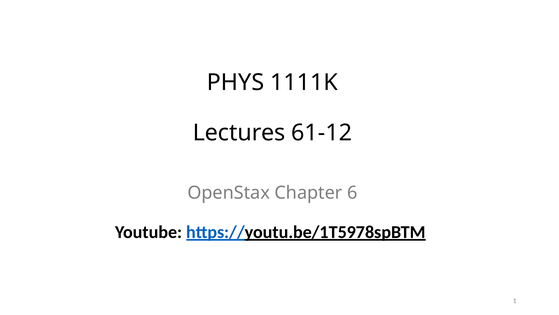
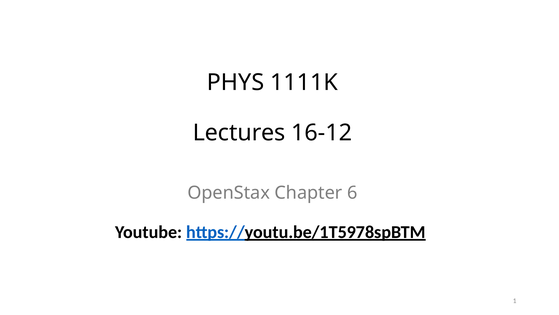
61-12: 61-12 -> 16-12 (322, 132)
